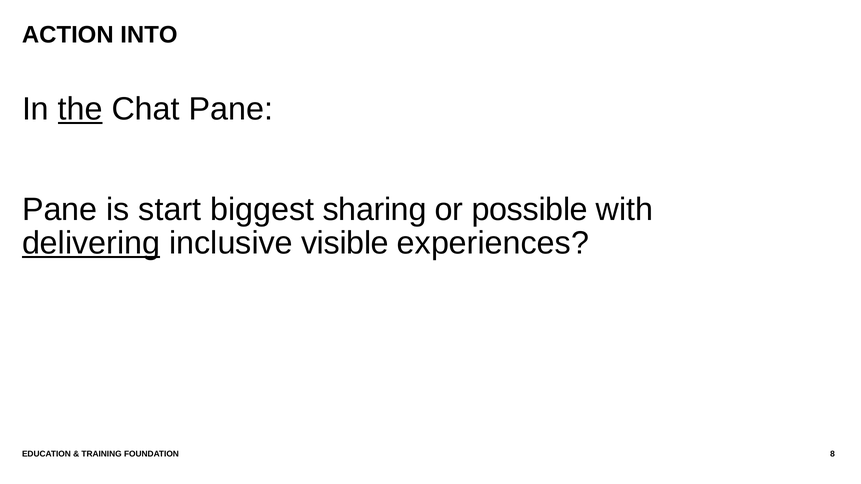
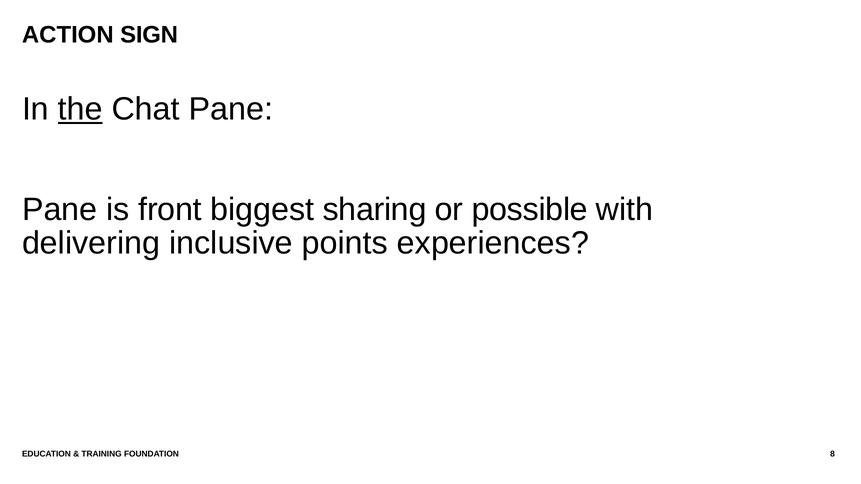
INTO: INTO -> SIGN (149, 35)
start: start -> front (170, 210)
delivering underline: present -> none (91, 243)
visible: visible -> points (345, 243)
